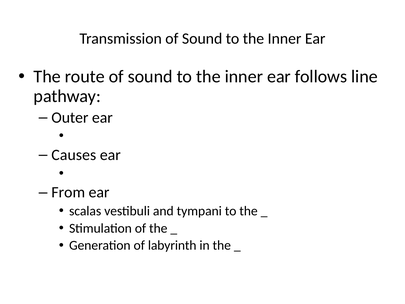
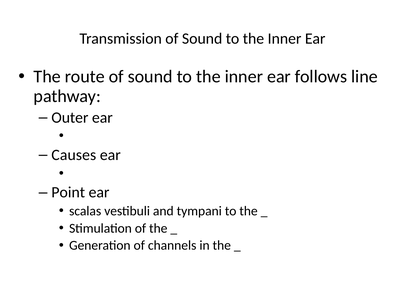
From: From -> Point (68, 192)
labyrinth: labyrinth -> channels (172, 245)
